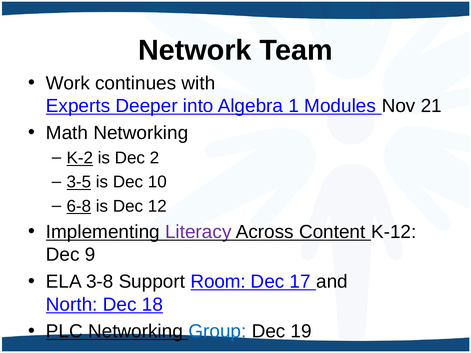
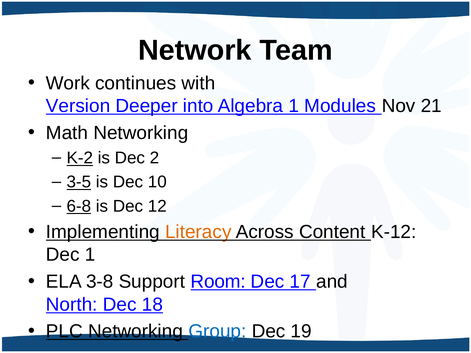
Experts: Experts -> Version (78, 106)
Literacy colour: purple -> orange (198, 232)
Dec 9: 9 -> 1 (90, 255)
